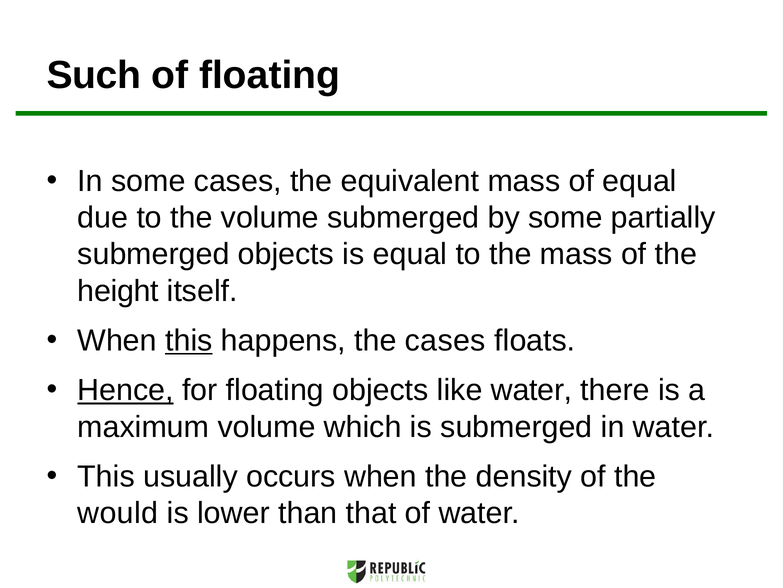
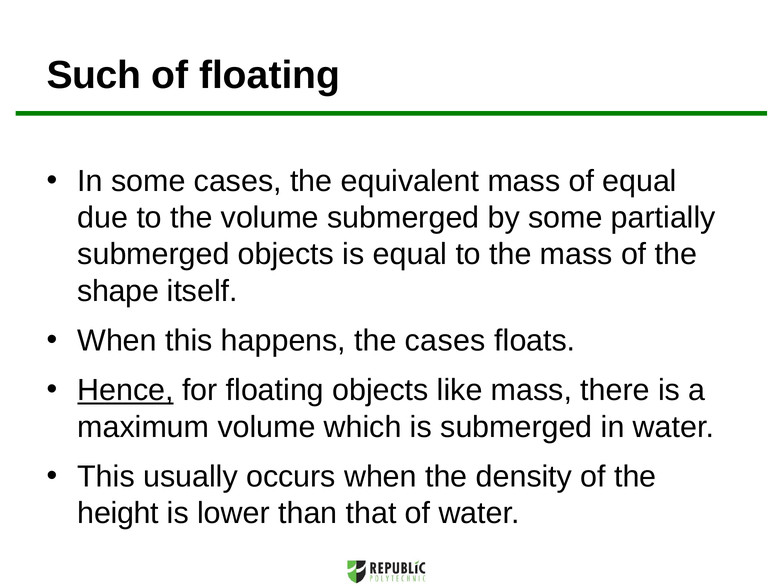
height: height -> shape (118, 291)
this underline: present -> none (189, 340)
like water: water -> mass (532, 390)
would: would -> height (118, 513)
